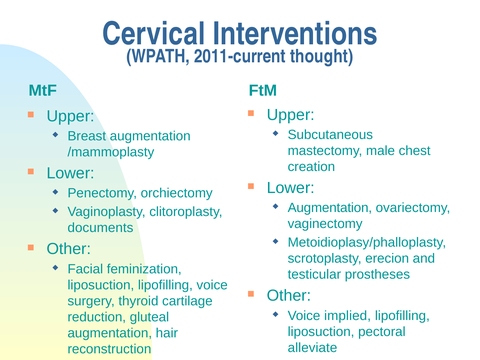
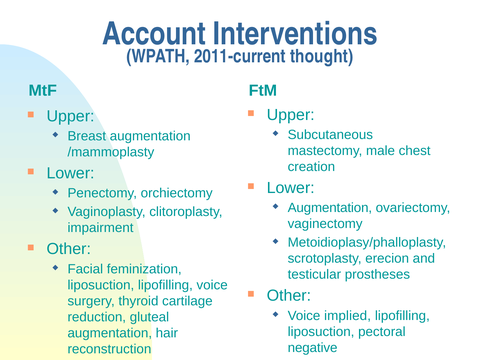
Cervical: Cervical -> Account (154, 34)
documents: documents -> impairment (100, 228)
alleviate: alleviate -> negative (313, 348)
